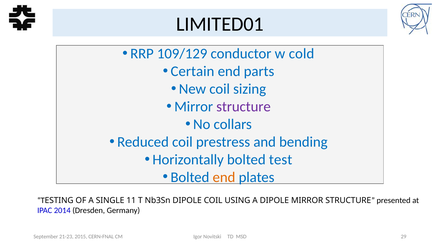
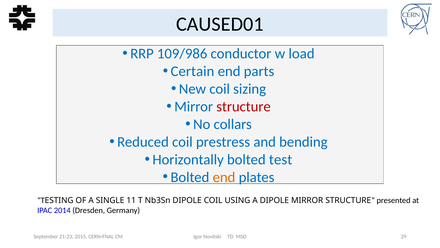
LIMITED01: LIMITED01 -> CAUSED01 (220, 24)
109/129: 109/129 -> 109/986 (182, 54)
cold: cold -> load (302, 54)
structure colour: purple -> red (244, 106)
